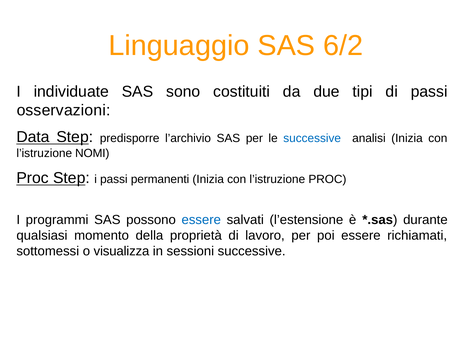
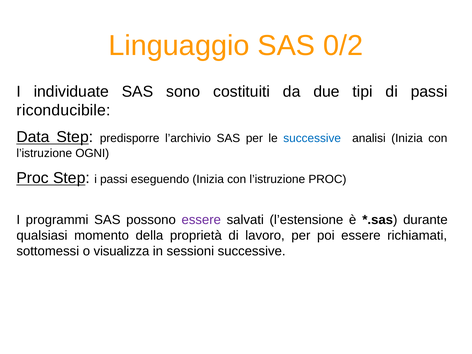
6/2: 6/2 -> 0/2 (343, 46)
osservazioni: osservazioni -> riconducibile (64, 110)
NOMI: NOMI -> OGNI (92, 153)
permanenti: permanenti -> eseguendo (160, 179)
essere colour: blue -> purple (201, 220)
